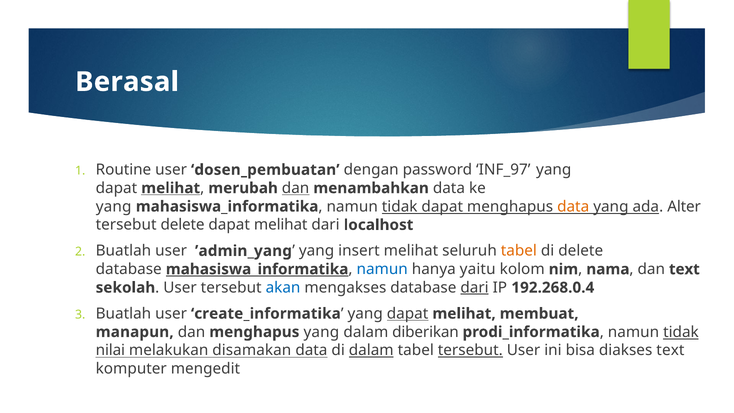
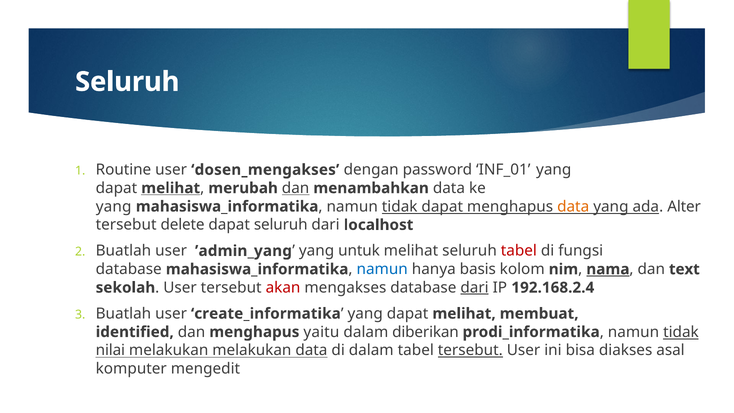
Berasal: Berasal -> Seluruh (127, 82)
dosen_pembuatan: dosen_pembuatan -> dosen_mengakses (265, 170)
INF_97: INF_97 -> INF_01 (503, 170)
melihat: melihat -> seluruh (281, 225)
insert: insert -> untuk (359, 251)
tabel colour: orange -> red (519, 251)
di delete: delete -> fungsi (581, 251)
mahasiswa_informatika underline: present -> none (257, 269)
yaitu: yaitu -> basis (478, 269)
nama underline: none -> present (608, 269)
akan colour: blue -> red (283, 288)
192.268.0.4: 192.268.0.4 -> 192.168.2.4 (553, 288)
dapat underline: present -> none (408, 314)
manapun: manapun -> identified (135, 332)
menghapus yang: yang -> yaitu (321, 332)
melakukan disamakan: disamakan -> melakukan (252, 350)
dalam underline: present -> none (371, 350)
diakses text: text -> asal (671, 350)
